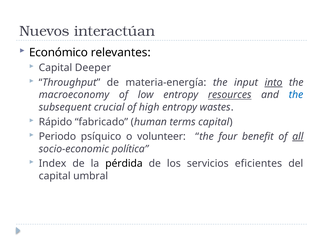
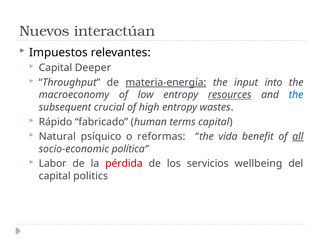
Económico: Económico -> Impuestos (58, 52)
materia-energía underline: none -> present (166, 83)
into underline: present -> none (274, 83)
Periodo: Periodo -> Natural (57, 137)
volunteer: volunteer -> reformas (161, 137)
four: four -> vida (228, 137)
Index: Index -> Labor (53, 164)
pérdida colour: black -> red (124, 164)
eficientes: eficientes -> wellbeing (258, 164)
umbral: umbral -> politics (91, 176)
